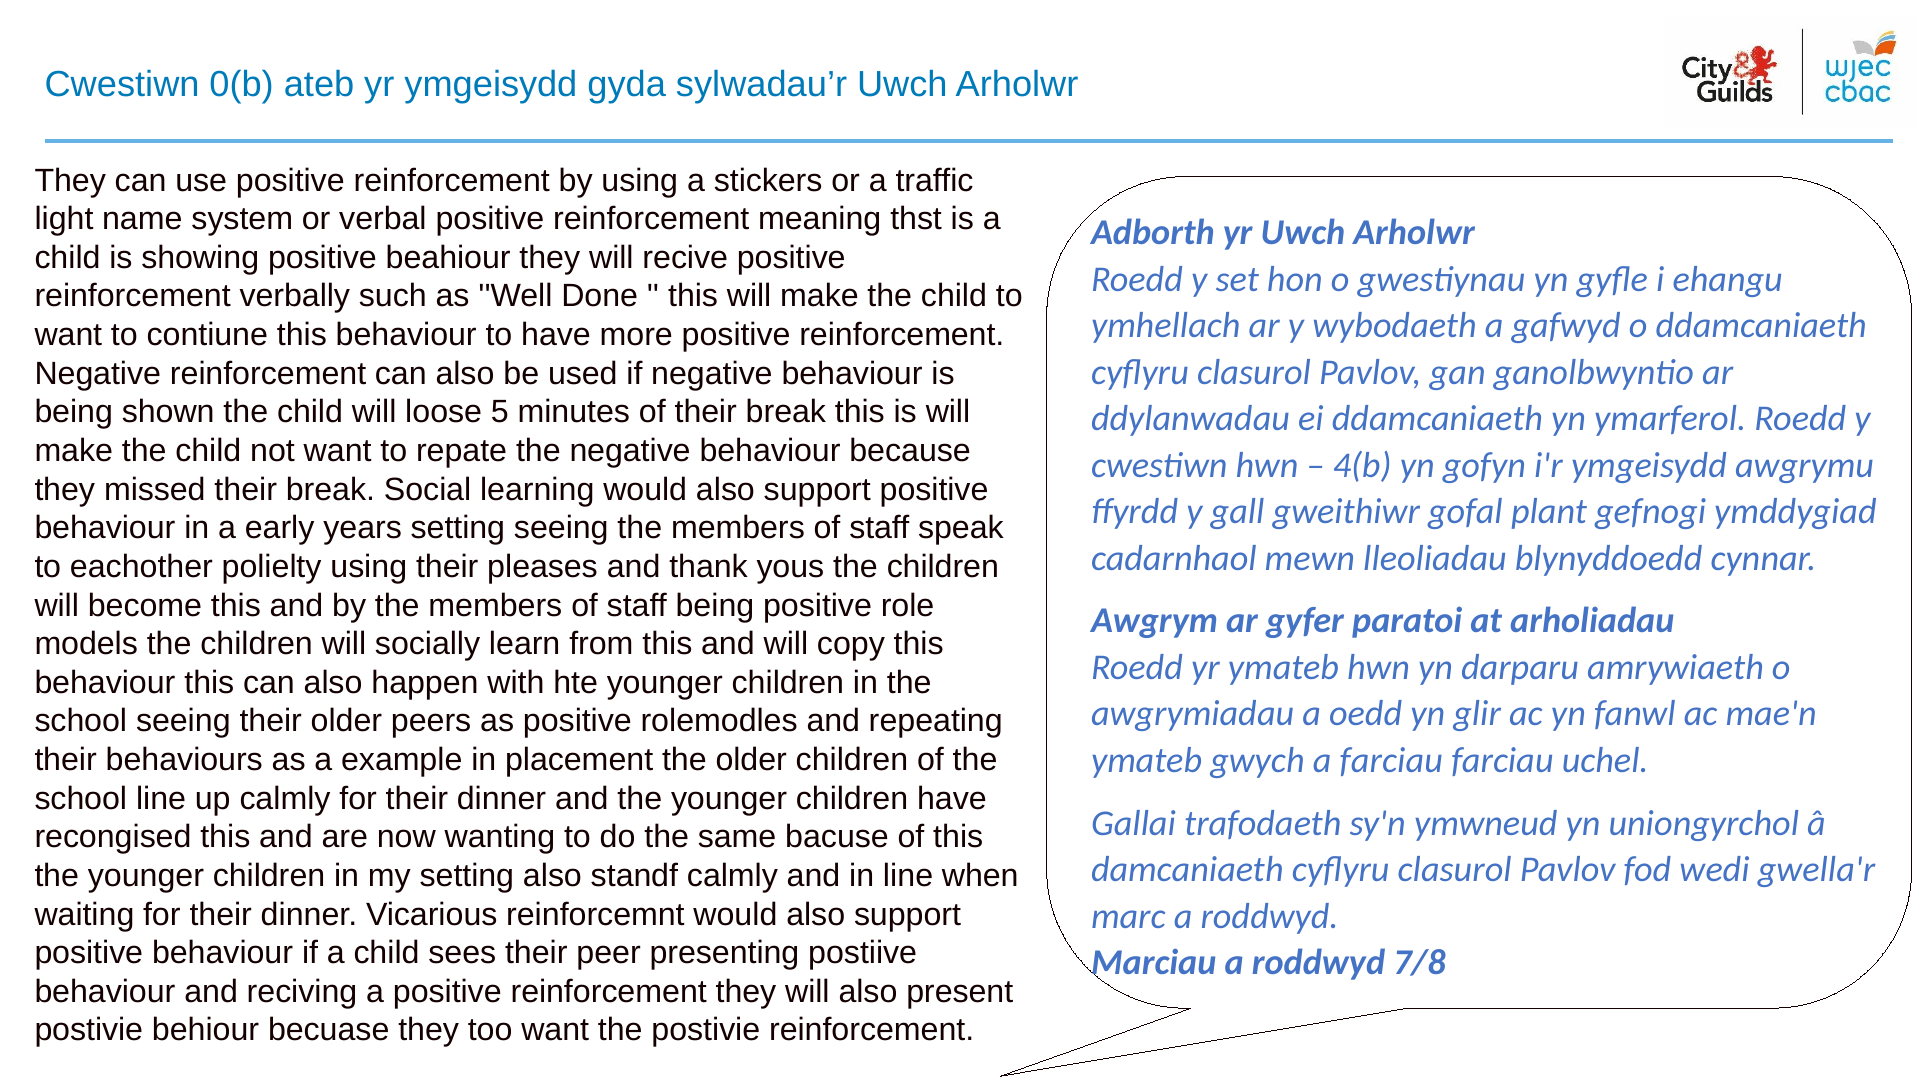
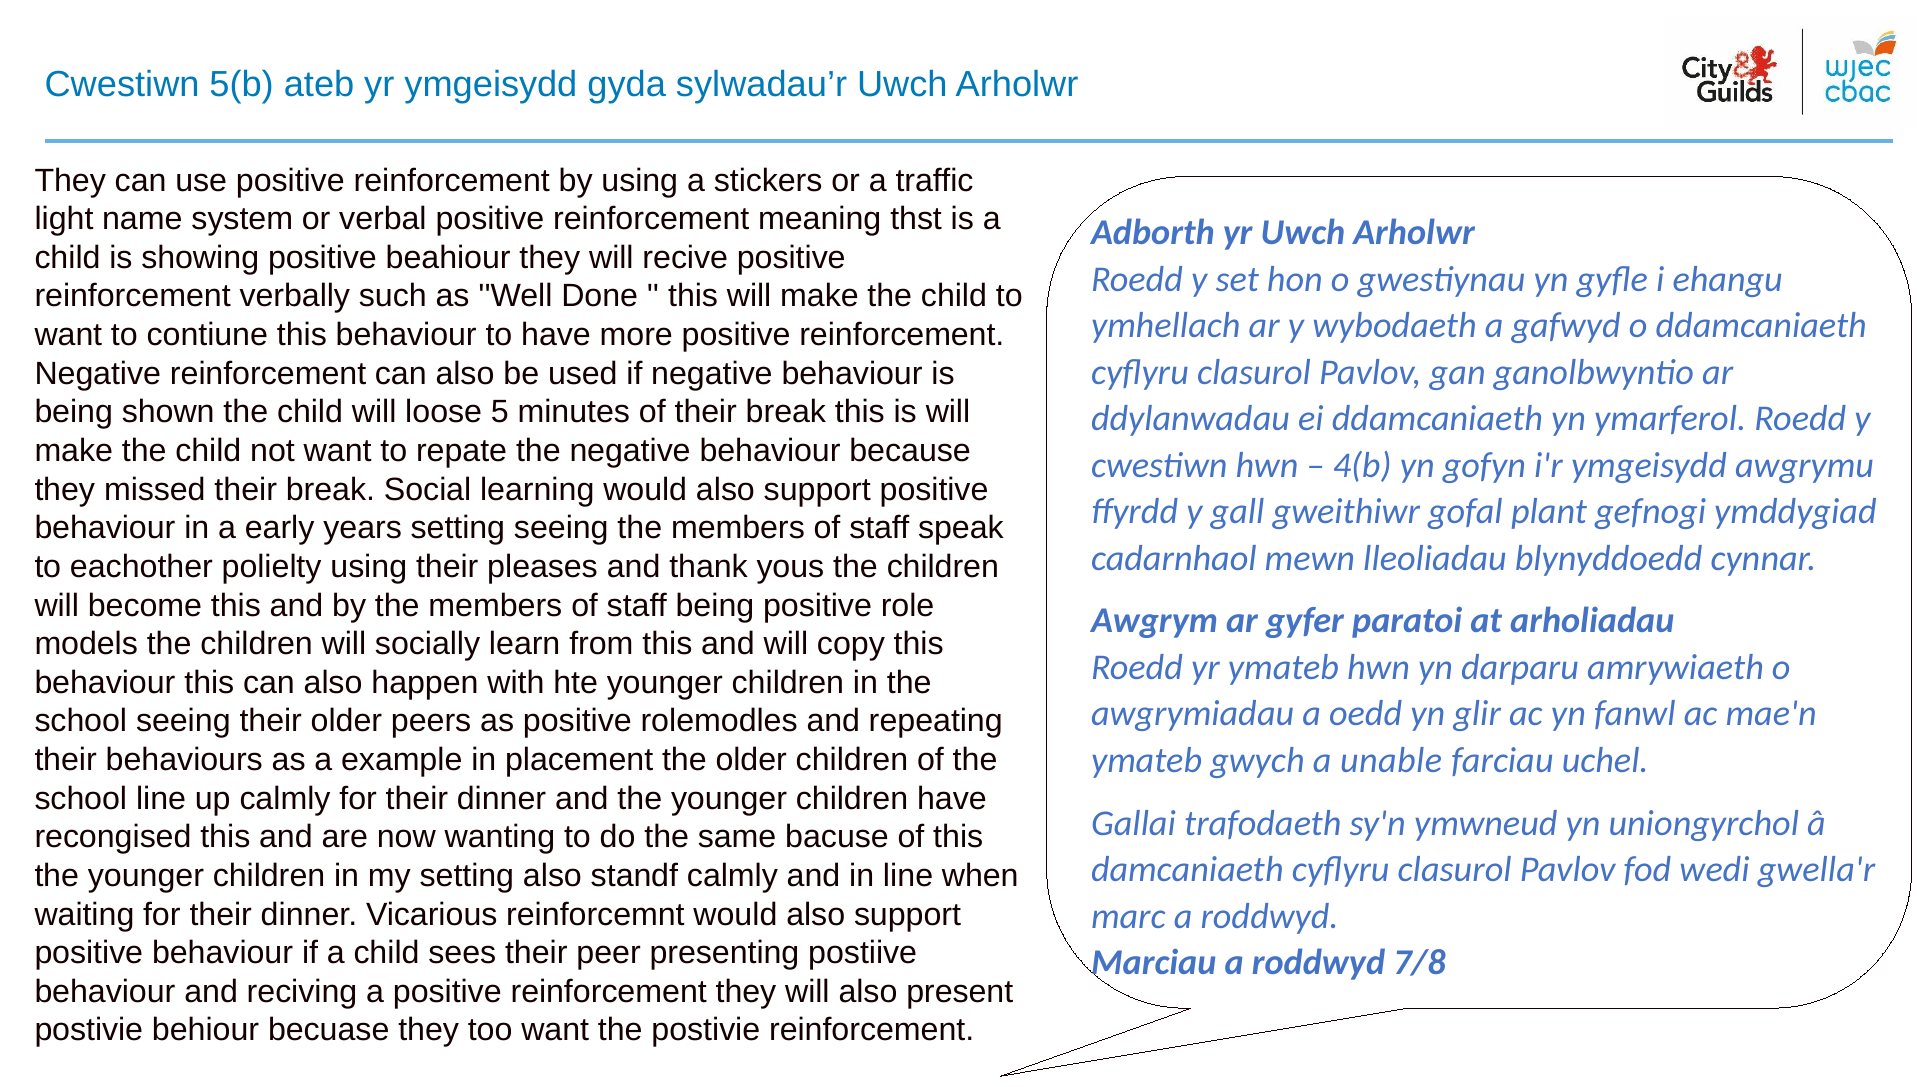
0(b: 0(b -> 5(b (242, 84)
a farciau: farciau -> unable (1391, 760)
